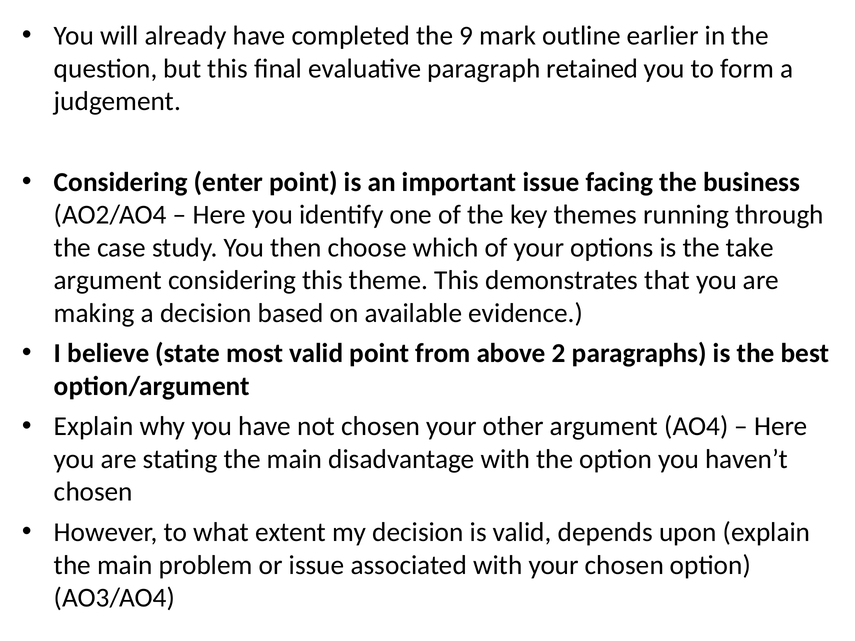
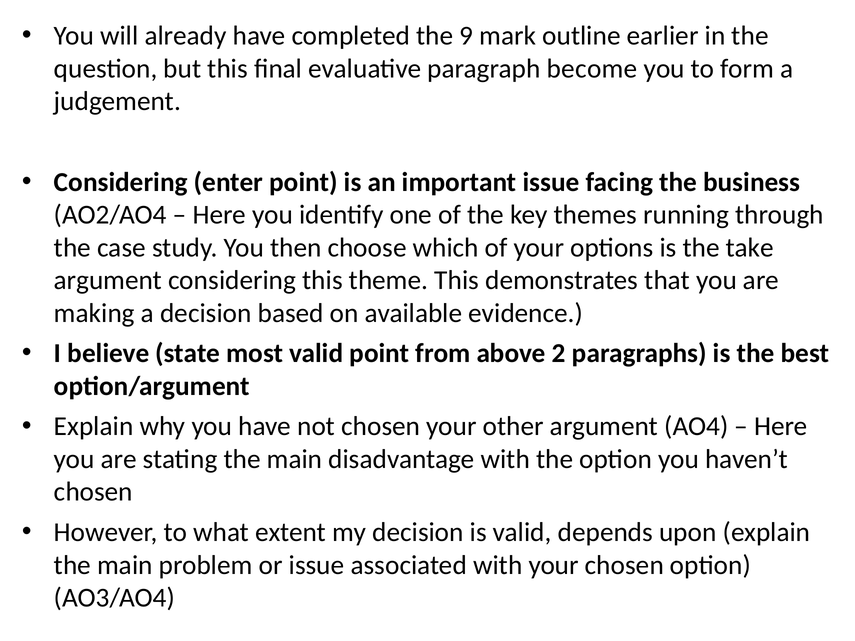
retained: retained -> become (592, 69)
